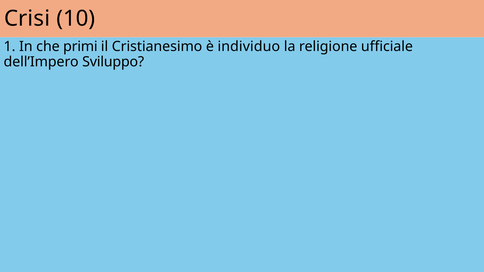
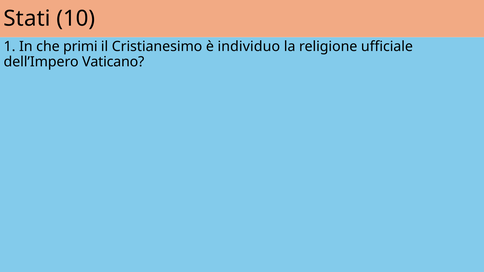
Crisi: Crisi -> Stati (27, 19)
Sviluppo: Sviluppo -> Vaticano (113, 62)
